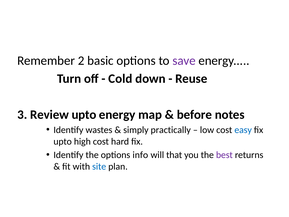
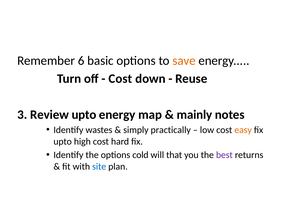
2: 2 -> 6 (81, 61)
save colour: purple -> orange (184, 61)
Cold: Cold -> Cost (120, 79)
before: before -> mainly (194, 115)
easy colour: blue -> orange (243, 130)
info: info -> cold (140, 155)
